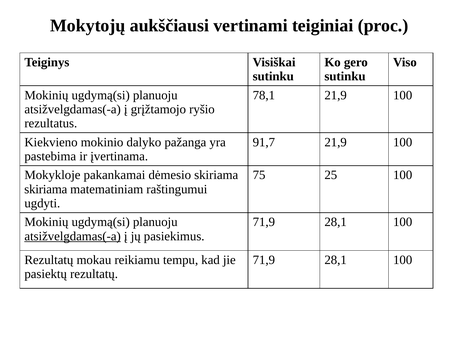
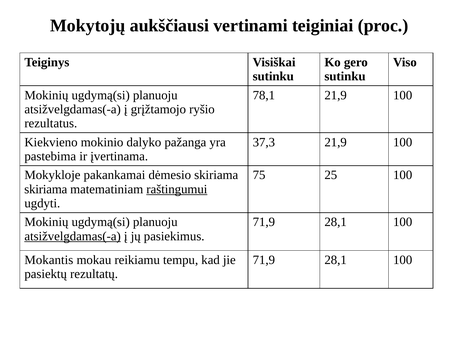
91,7: 91,7 -> 37,3 (264, 142)
raštingumui underline: none -> present (177, 189)
Rezultatų: Rezultatų -> Mokantis (49, 260)
